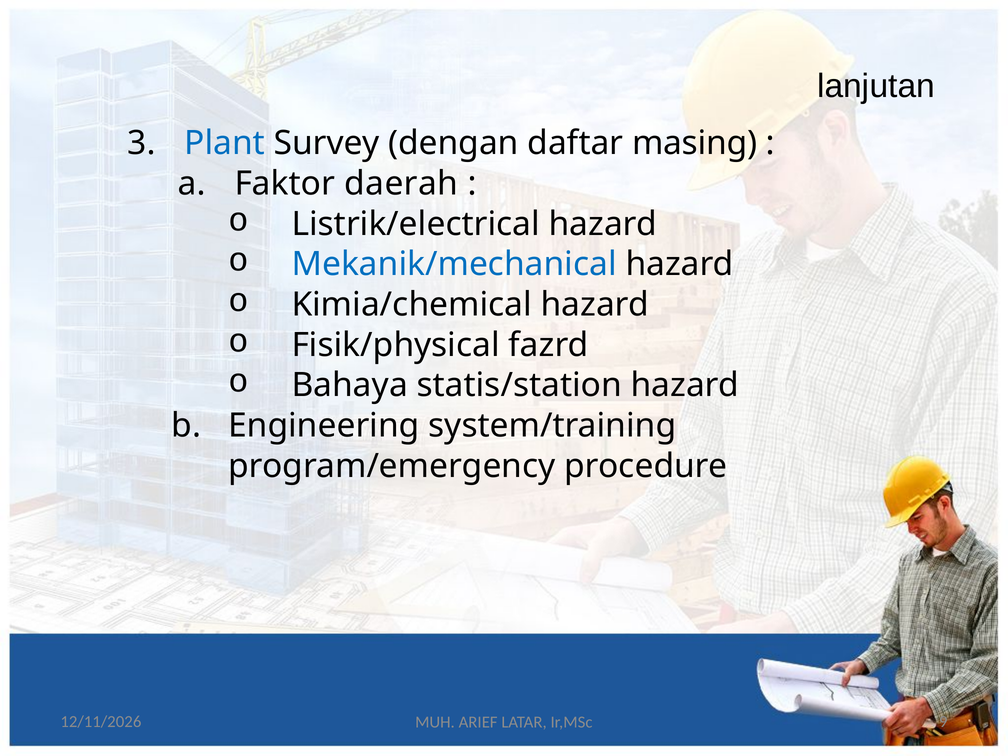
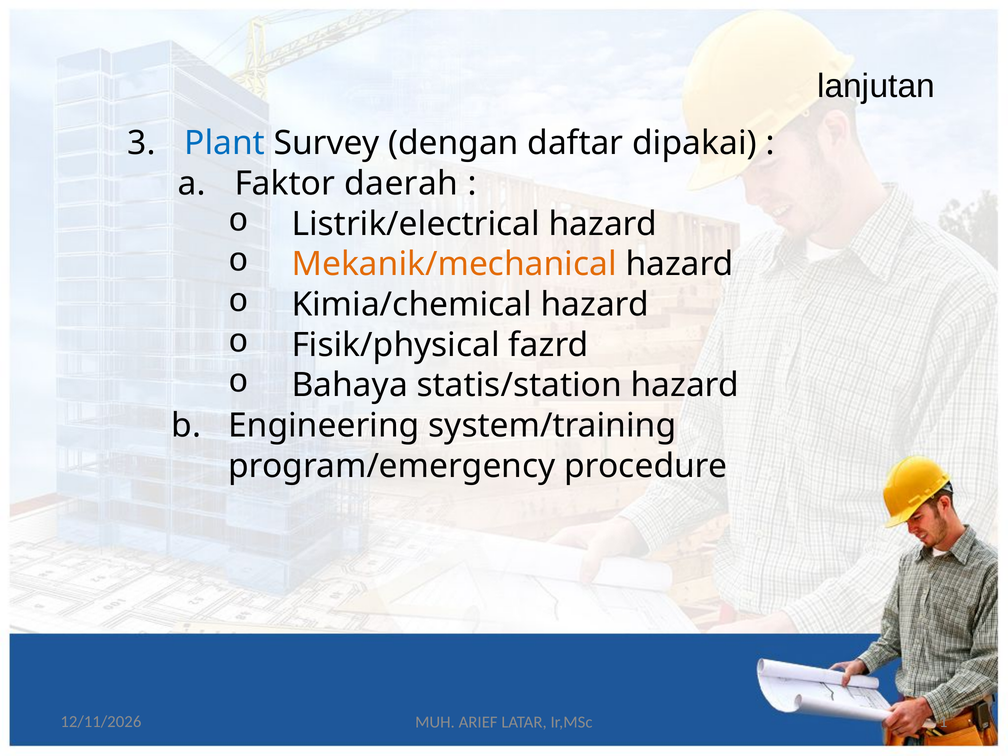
masing: masing -> dipakai (695, 143)
Mekanik/mechanical colour: blue -> orange (454, 264)
9: 9 -> 1 (943, 722)
